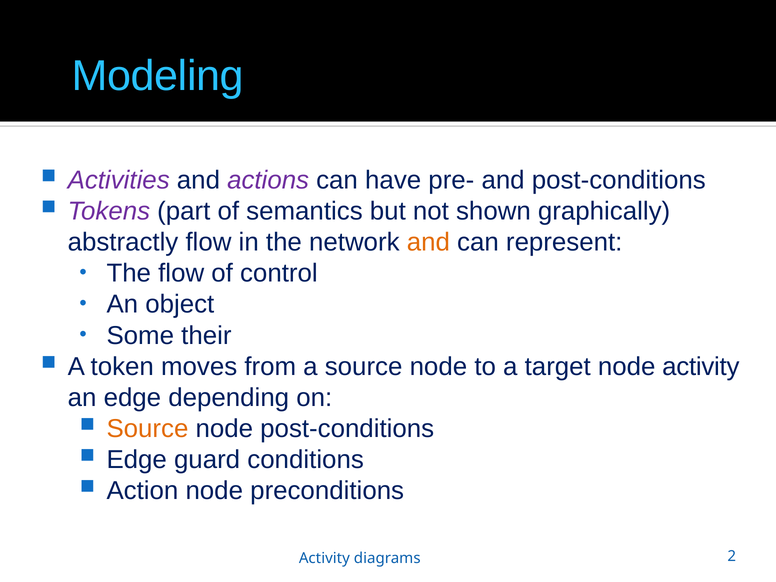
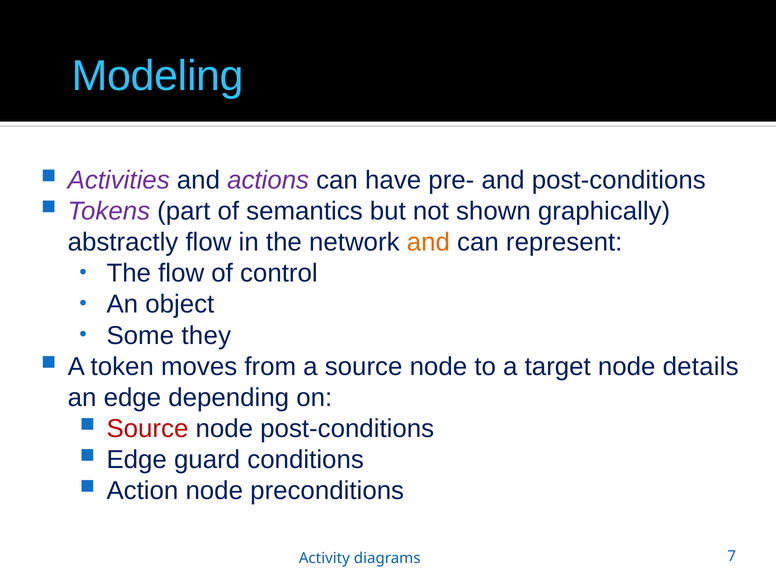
their: their -> they (206, 335)
node activity: activity -> details (701, 367)
Source colour: orange -> red (147, 429)
2: 2 -> 7 (732, 556)
